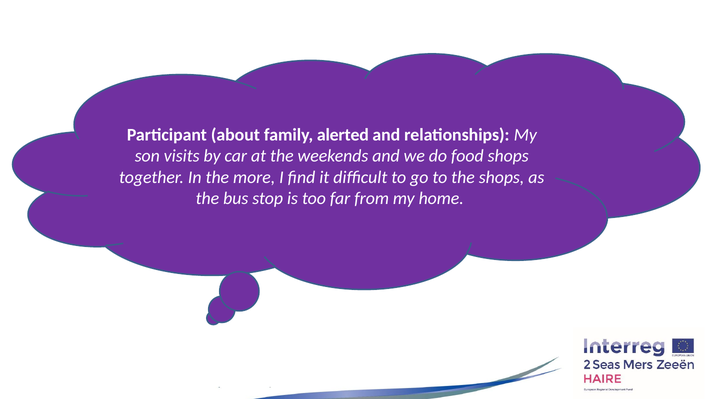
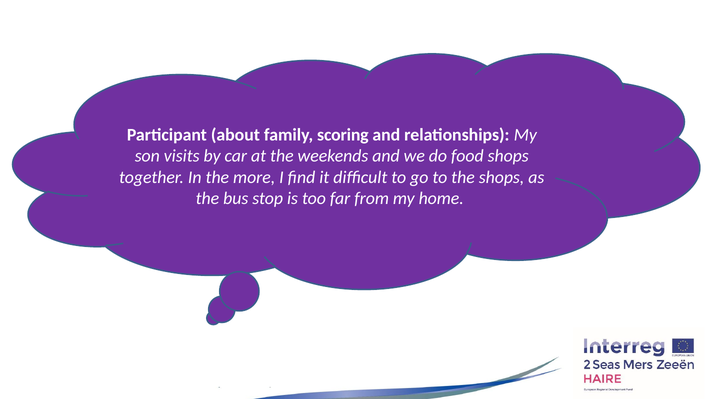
alerted: alerted -> scoring (343, 135)
